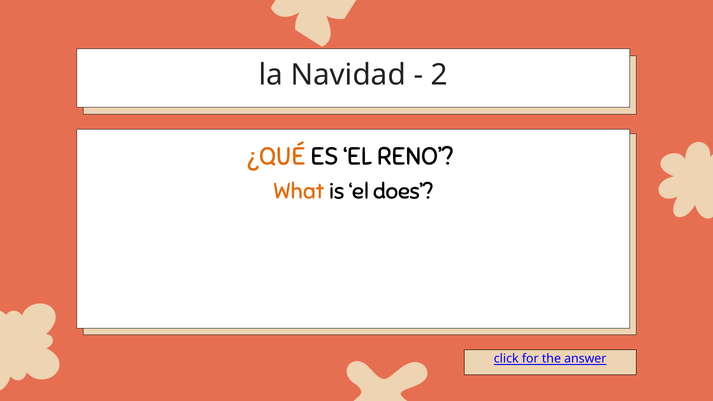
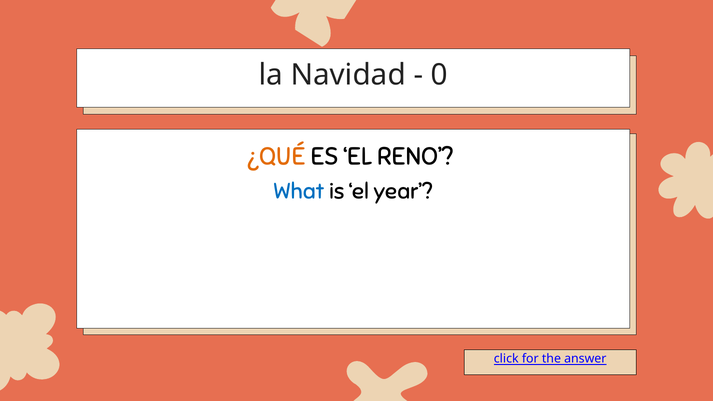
2: 2 -> 0 (439, 75)
What colour: orange -> blue (299, 192)
does: does -> year (403, 192)
